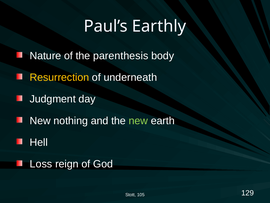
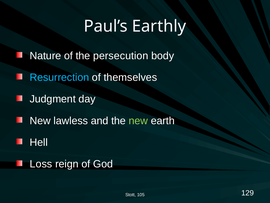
parenthesis: parenthesis -> persecution (121, 56)
Resurrection colour: yellow -> light blue (59, 77)
underneath: underneath -> themselves (130, 77)
nothing: nothing -> lawless (71, 120)
